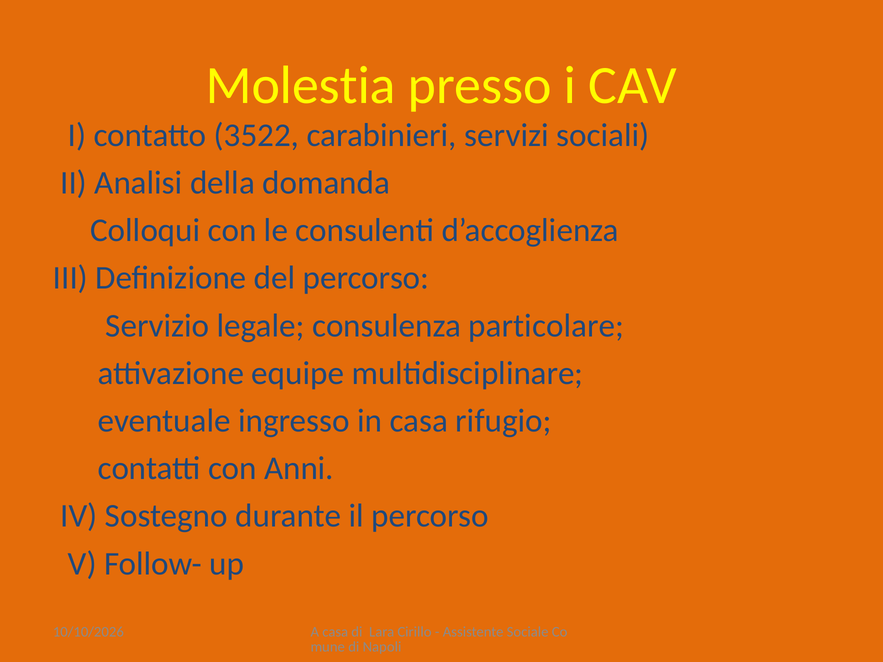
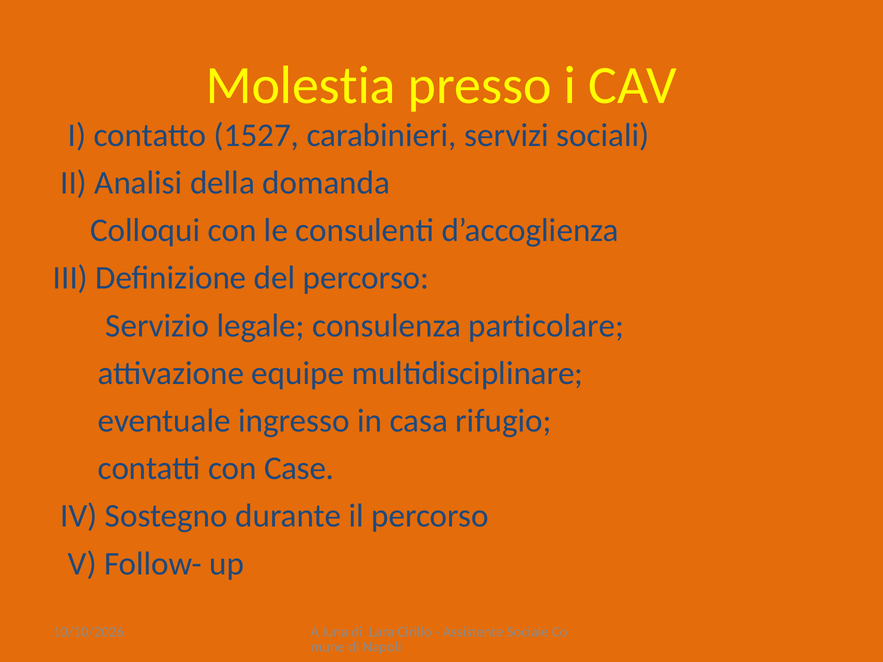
3522: 3522 -> 1527 (256, 135)
Anni: Anni -> Case (299, 469)
A casa: casa -> luna (335, 632)
